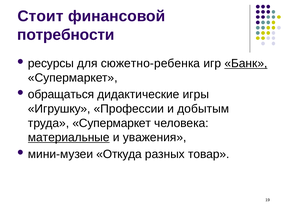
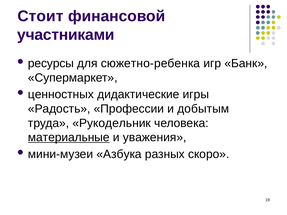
потребности: потребности -> участниками (66, 35)
Банк underline: present -> none (246, 63)
обращаться: обращаться -> ценностных (61, 95)
Игрушку: Игрушку -> Радость (59, 109)
труда Супермаркет: Супермаркет -> Рукодельник (112, 123)
Откуда: Откуда -> Азбука (119, 154)
товар: товар -> скоро (209, 154)
